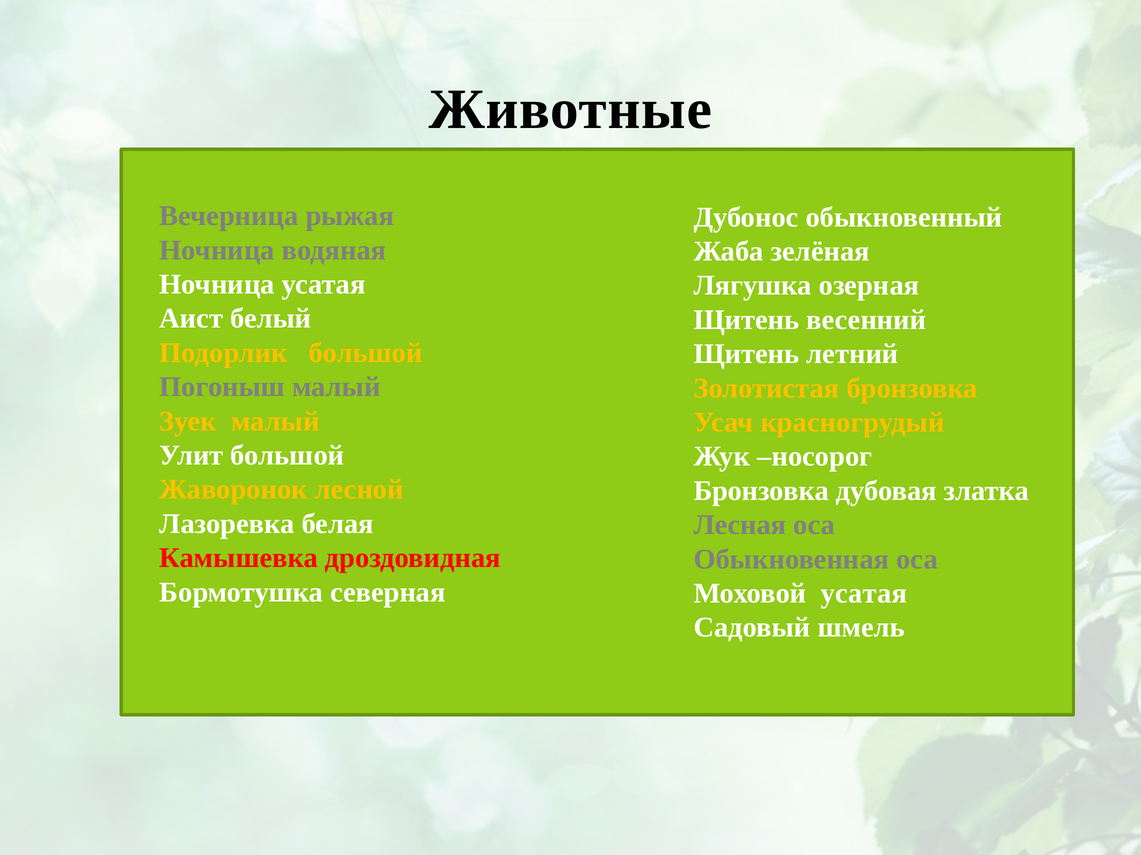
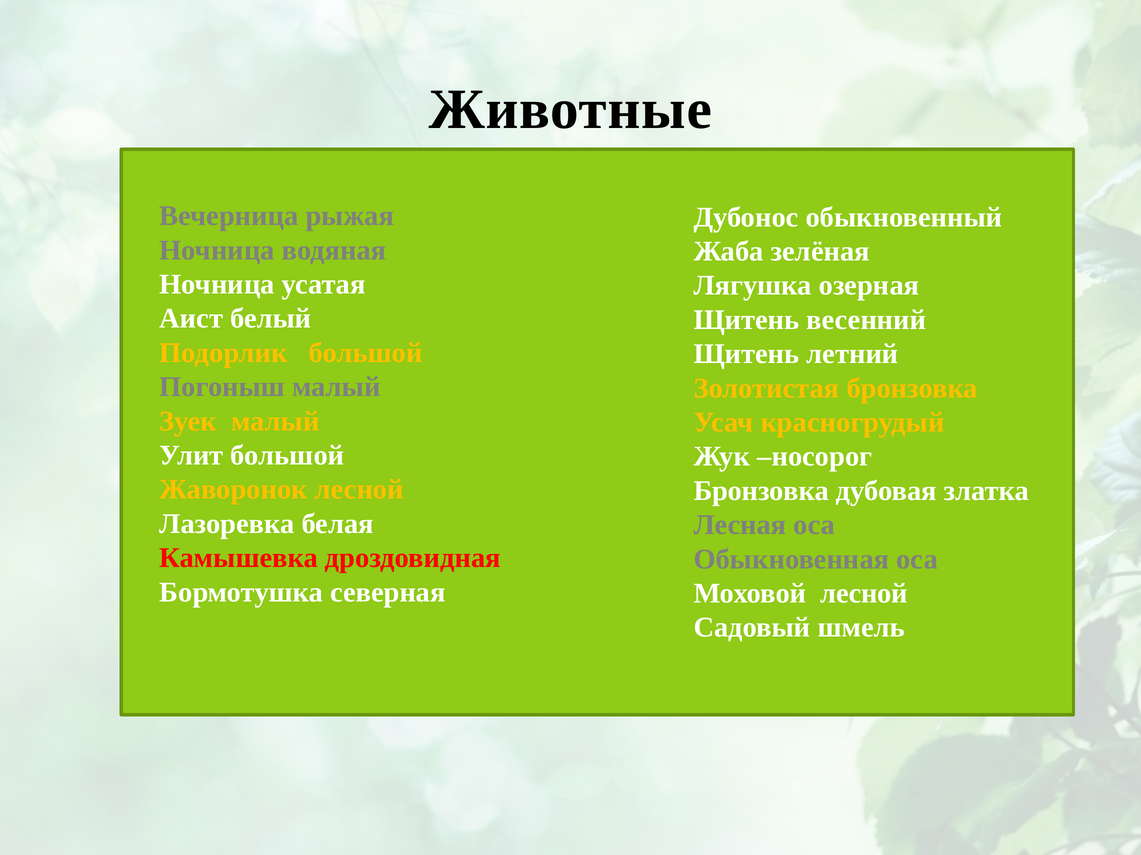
Моховой усатая: усатая -> лесной (864, 594)
